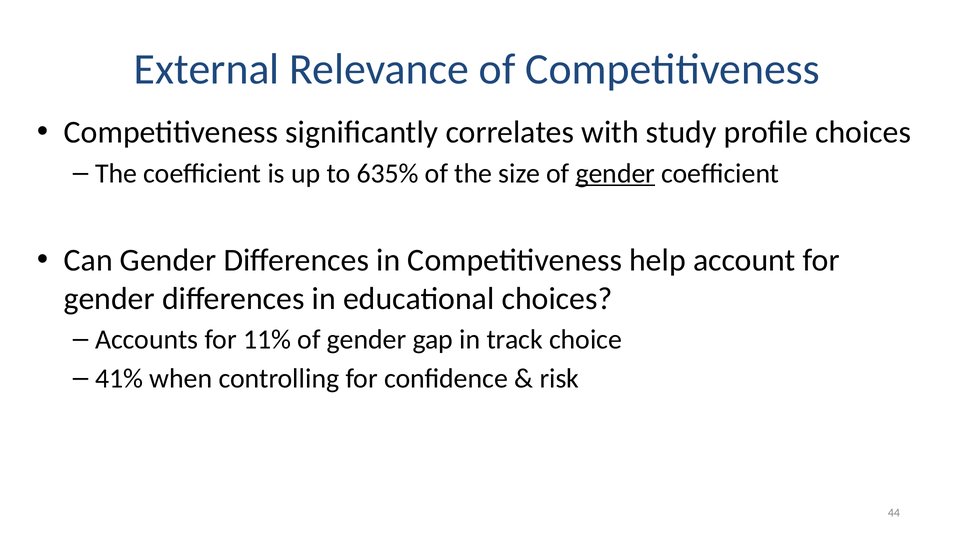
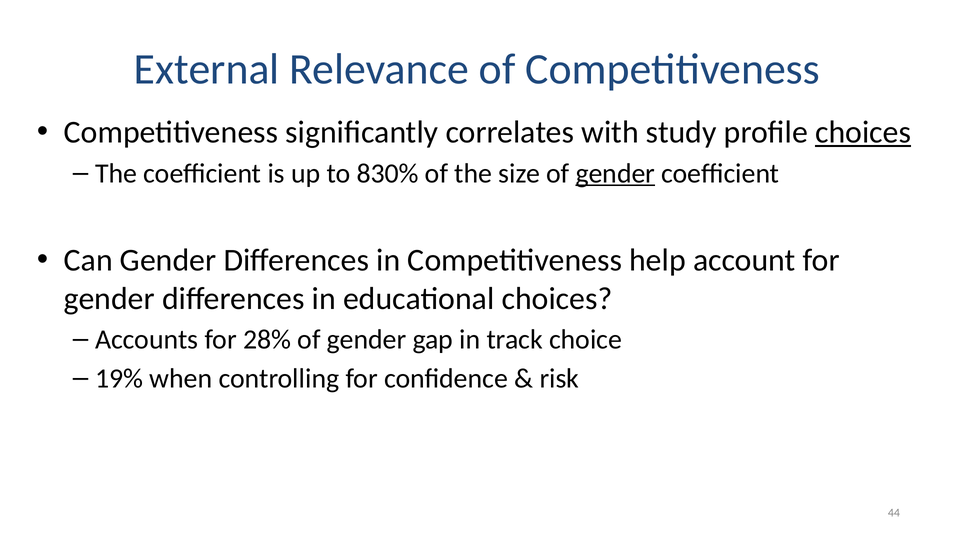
choices underline: none -> present (863, 132)
635%: 635% -> 830% (388, 173)
11%: 11% -> 28% (267, 340)
41%: 41% -> 19% (119, 379)
